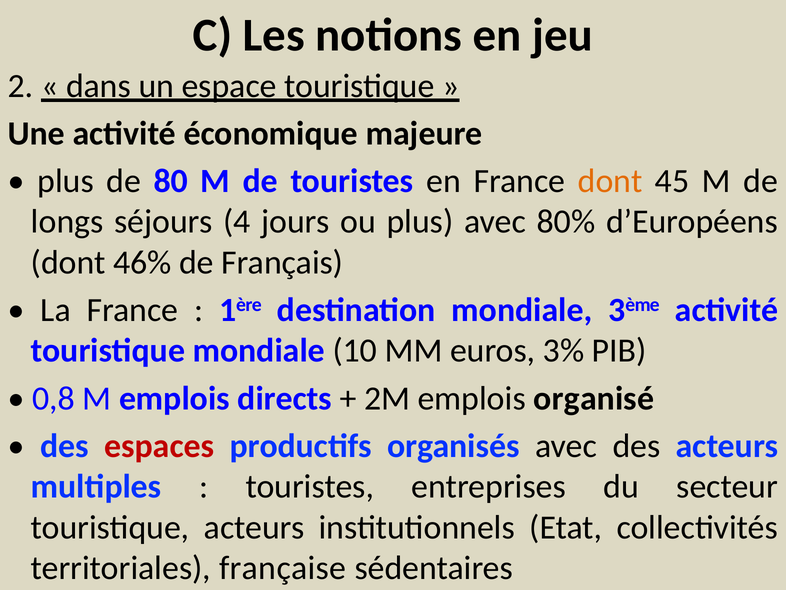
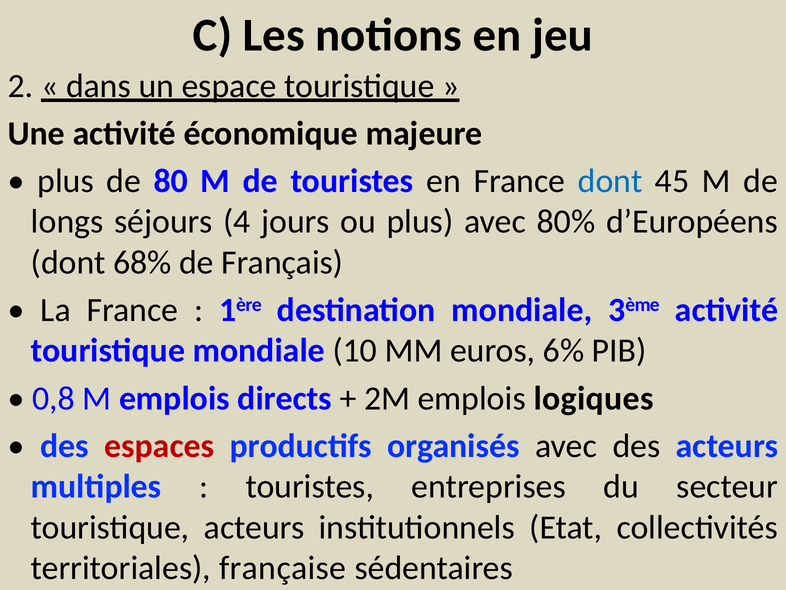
dont colour: orange -> blue (610, 181)
46%: 46% -> 68% (142, 262)
3%: 3% -> 6% (564, 351)
organisé: organisé -> logiques (594, 398)
